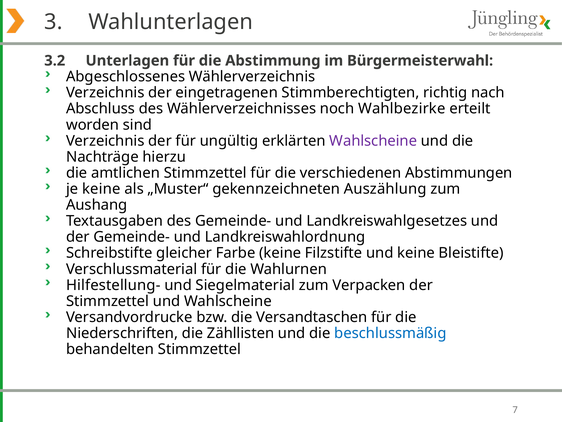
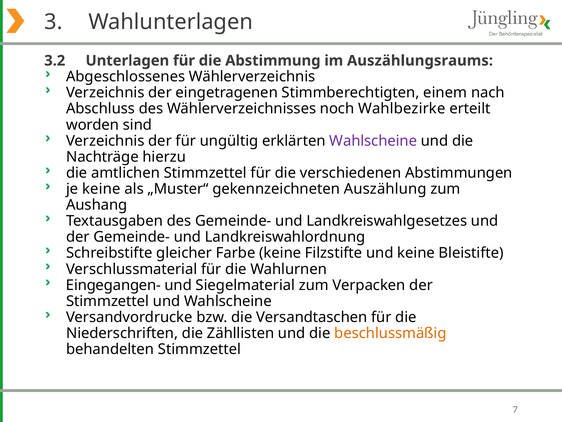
Bürgermeisterwahl: Bürgermeisterwahl -> Auszählungsraums (420, 61)
richtig: richtig -> einem (445, 93)
Hilfestellung-: Hilfestellung- -> Eingegangen- (113, 285)
beschlussmäßig colour: blue -> orange (390, 333)
